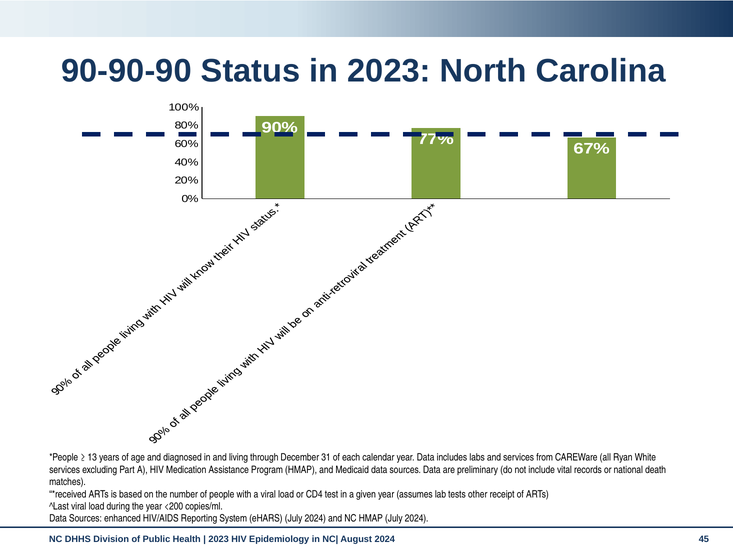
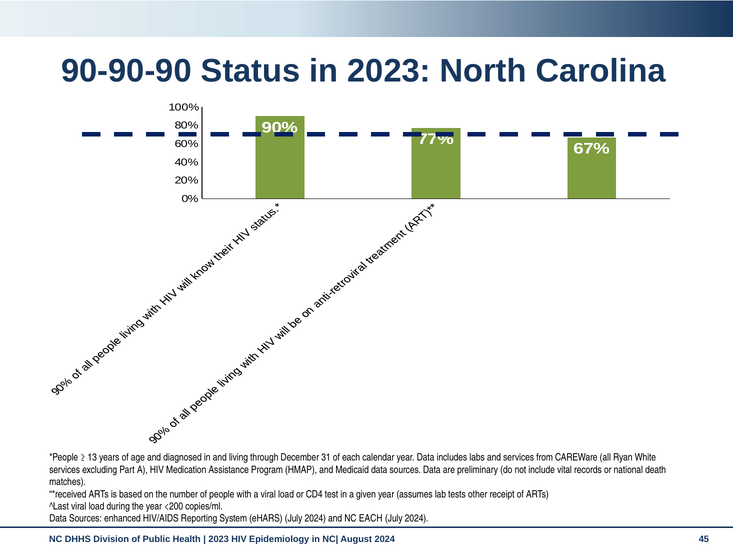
NC HMAP: HMAP -> EACH (371, 518)
